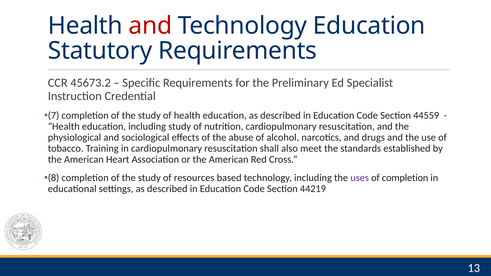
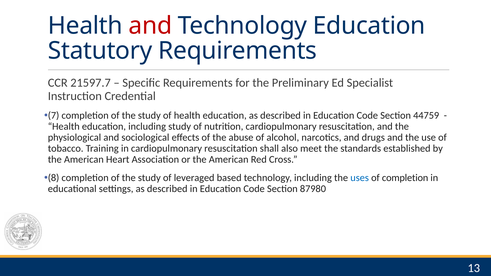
45673.2: 45673.2 -> 21597.7 (91, 83)
44559: 44559 -> 44759 (426, 116)
resources: resources -> leveraged (194, 178)
uses colour: purple -> blue (360, 178)
44219: 44219 -> 87980 (313, 189)
